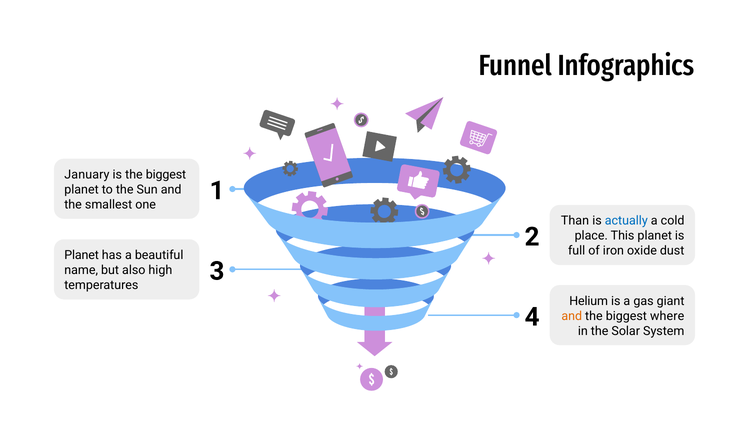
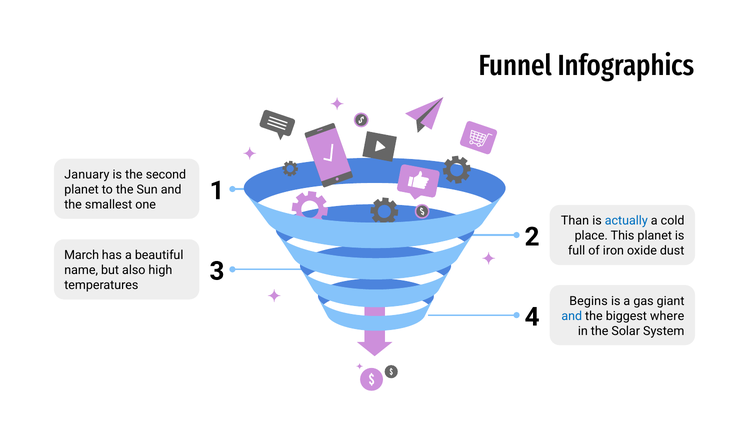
is the biggest: biggest -> second (166, 175)
Planet: Planet -> March (82, 255)
Helium: Helium -> Begins (589, 301)
and colour: orange -> blue (572, 316)
